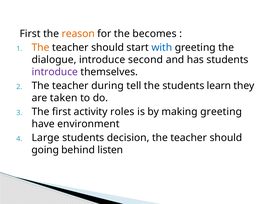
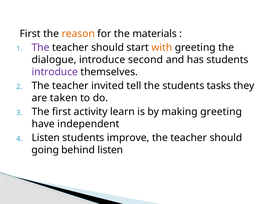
becomes: becomes -> materials (155, 34)
The colour: orange -> purple (41, 48)
with colour: blue -> orange (162, 48)
during: during -> invited (108, 86)
learn: learn -> tasks (219, 86)
roles: roles -> learn (122, 112)
environment: environment -> independent (88, 124)
Large: Large -> Listen (46, 138)
decision: decision -> improve (128, 138)
